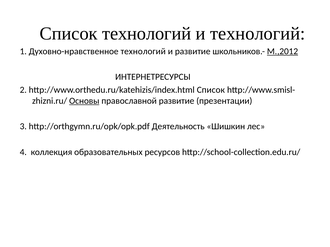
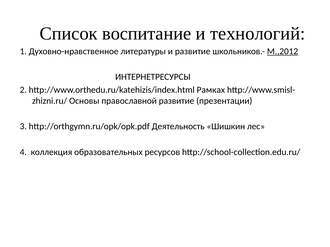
Список технологий: технологий -> воспитание (147, 34)
Духовно-нравственное технологий: технологий -> литературы (143, 51)
http://www.orthedu.ru/katehizis/index.html Список: Список -> Рамках (211, 90)
Основы underline: present -> none (84, 101)
